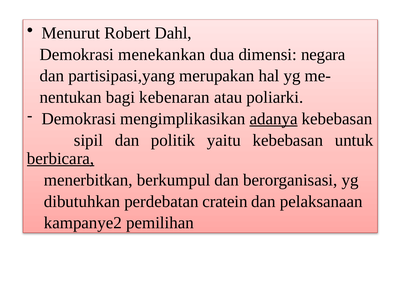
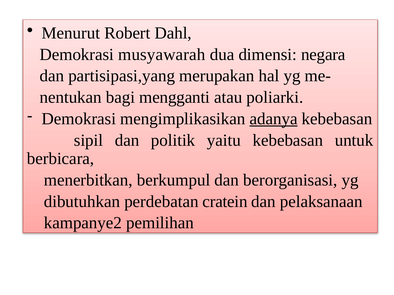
menekankan: menekankan -> musyawarah (162, 55)
kebenaran: kebenaran -> mengganti (175, 97)
berbicara underline: present -> none (61, 159)
